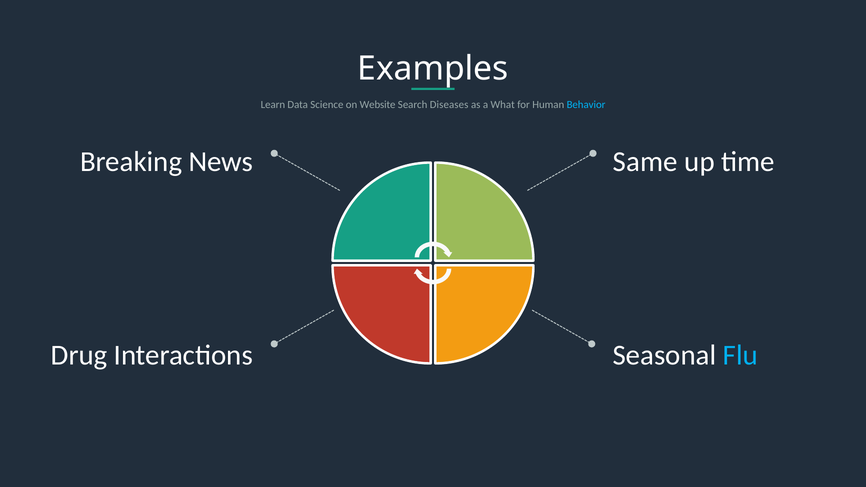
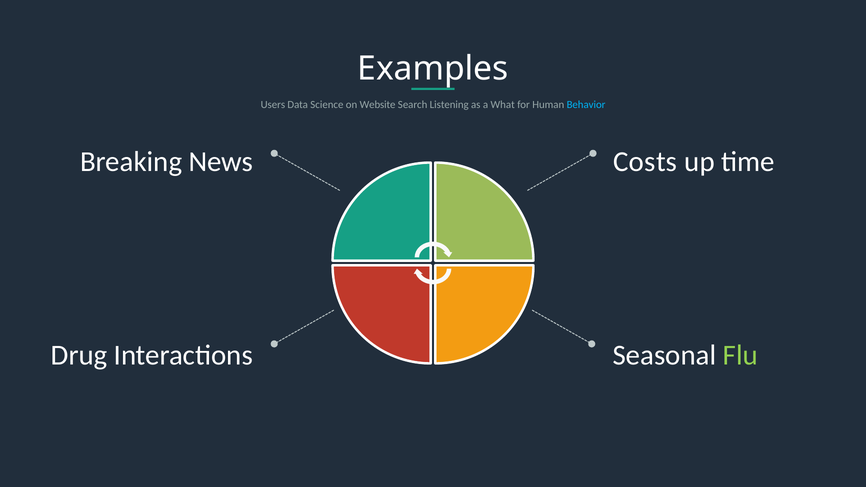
Learn: Learn -> Users (273, 105)
Diseases: Diseases -> Listening (449, 105)
Same: Same -> Costs (645, 162)
Flu colour: light blue -> light green (740, 355)
